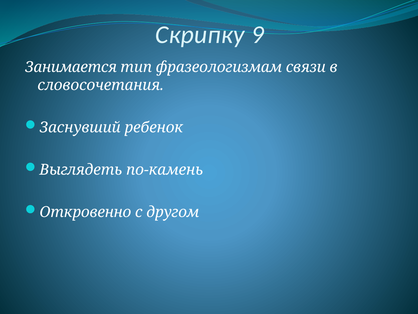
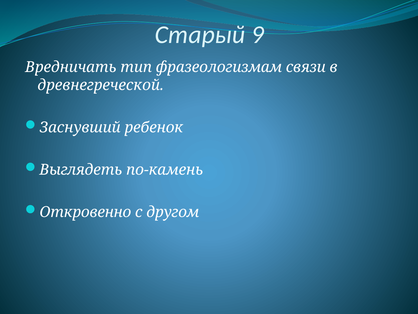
Скрипку: Скрипку -> Старый (200, 35)
Занимается: Занимается -> Вредничать (71, 67)
словосочетания: словосочетания -> древнегреческой (101, 85)
